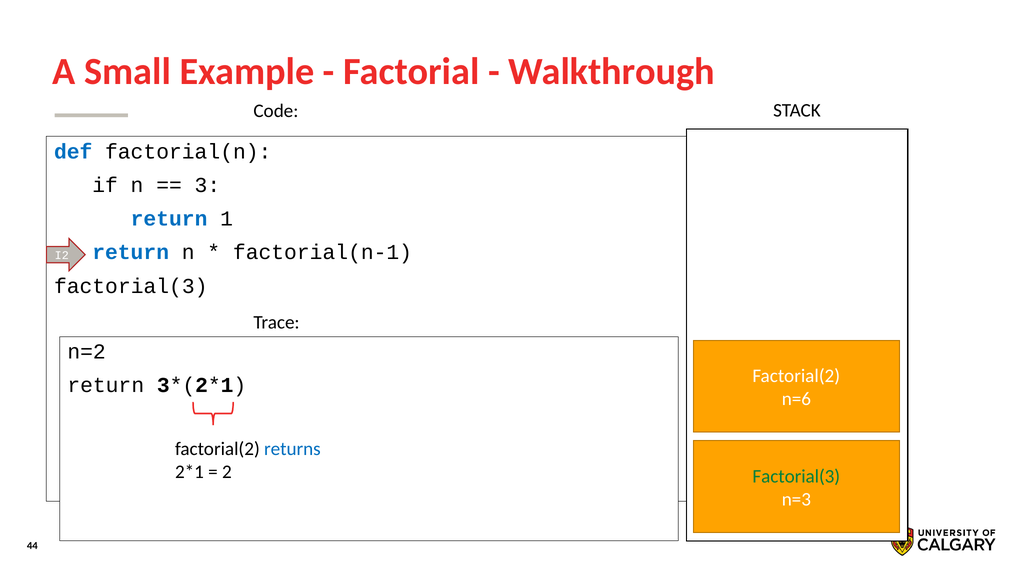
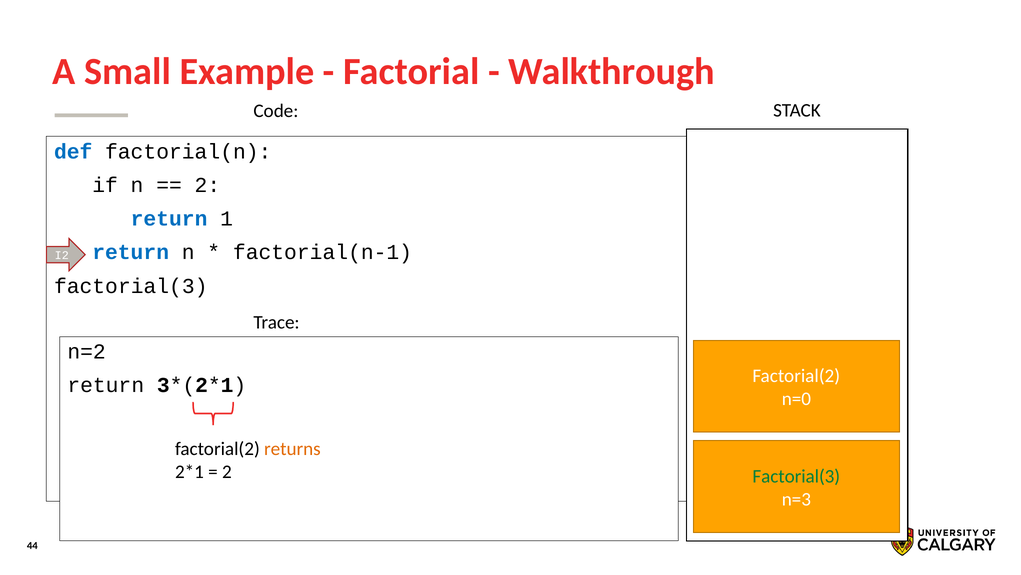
3: 3 -> 2 (207, 185)
n=6: n=6 -> n=0 (796, 399)
returns colour: blue -> orange (292, 448)
